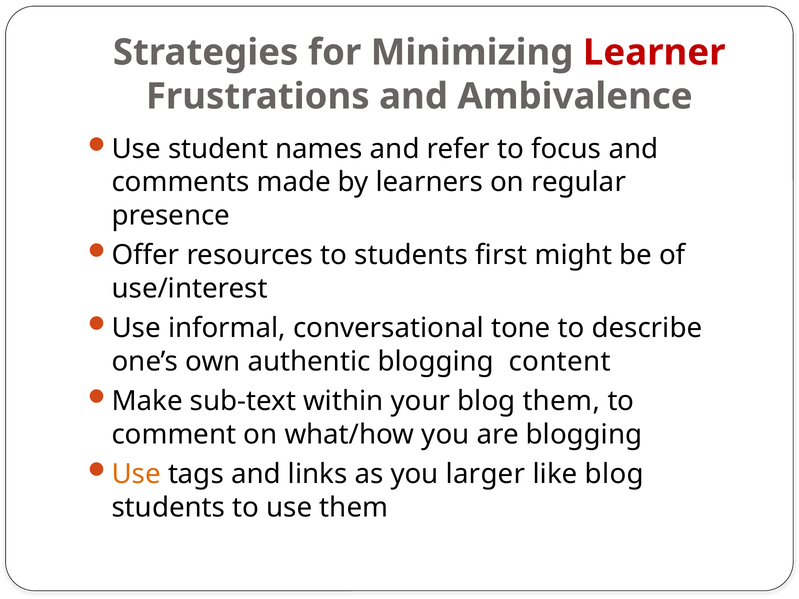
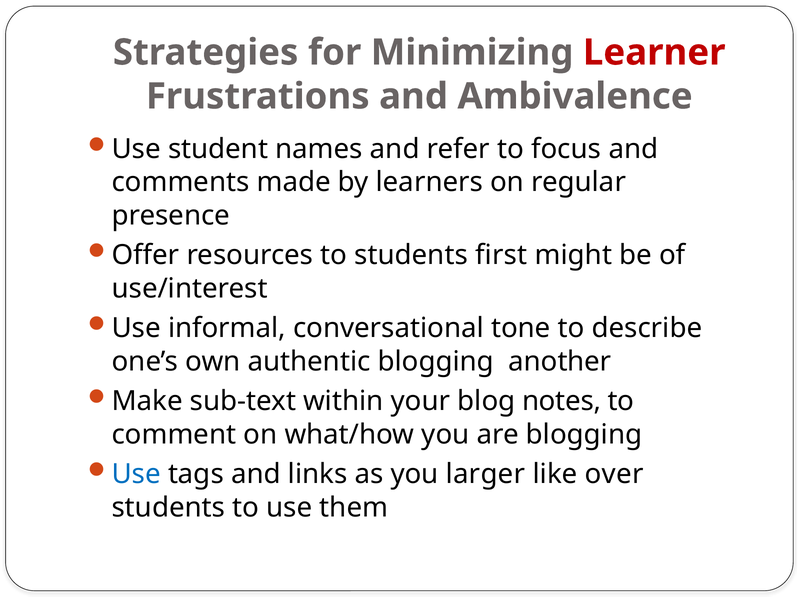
content: content -> another (560, 362)
blog them: them -> notes (562, 401)
Use colour: orange -> blue (136, 474)
like blog: blog -> over (614, 474)
